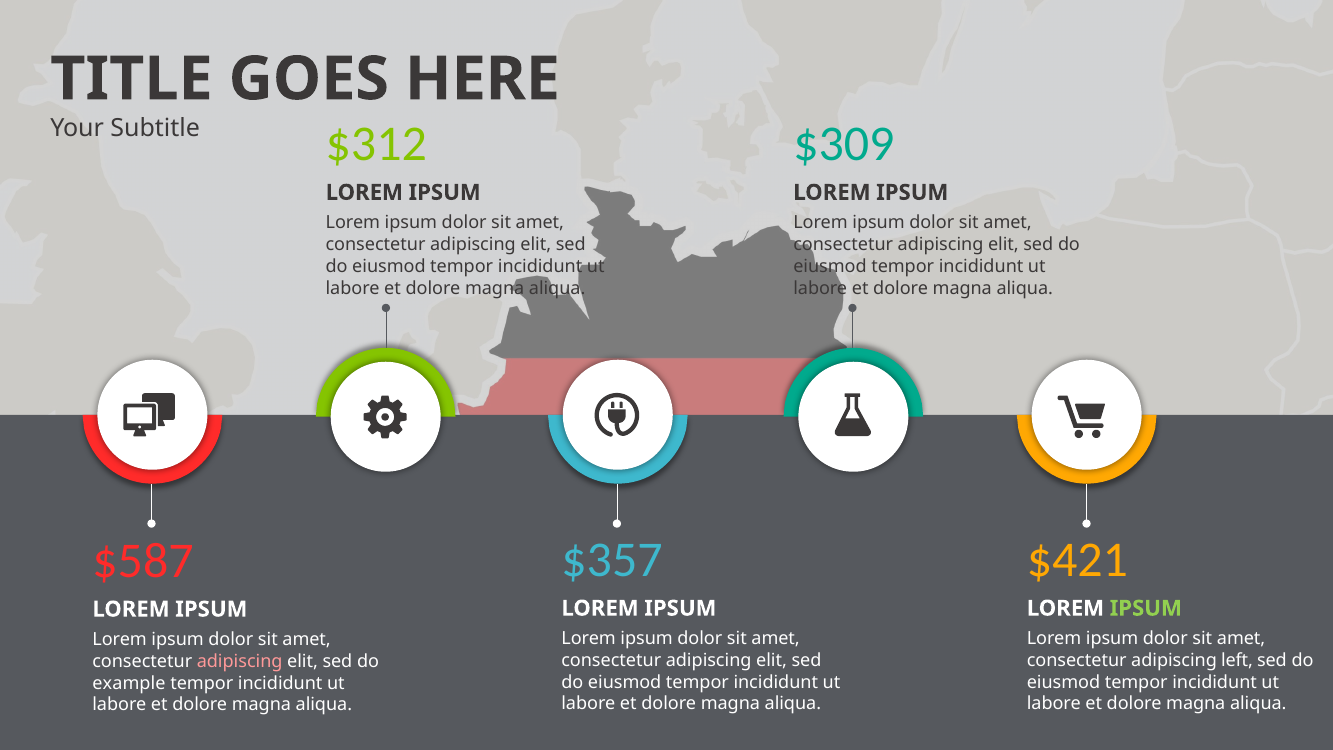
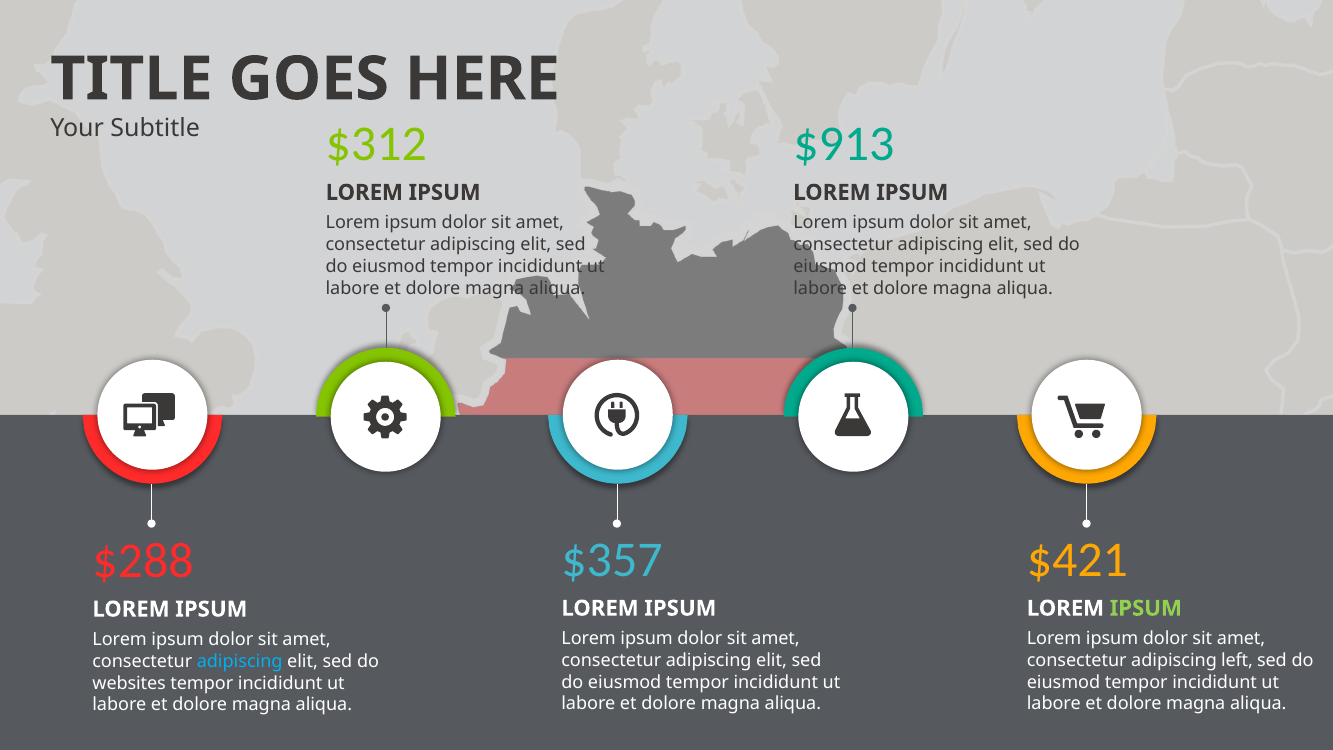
$309: $309 -> $913 (844, 144)
$587: $587 -> $288 (143, 561)
adipiscing colour: pink -> light blue (240, 661)
example: example -> websites (129, 683)
